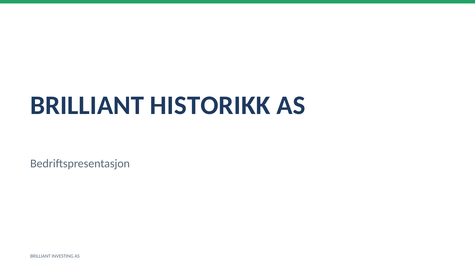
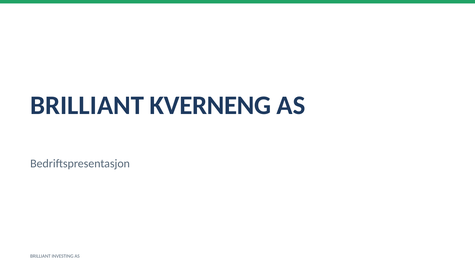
HISTORIKK: HISTORIKK -> KVERNENG (210, 105)
